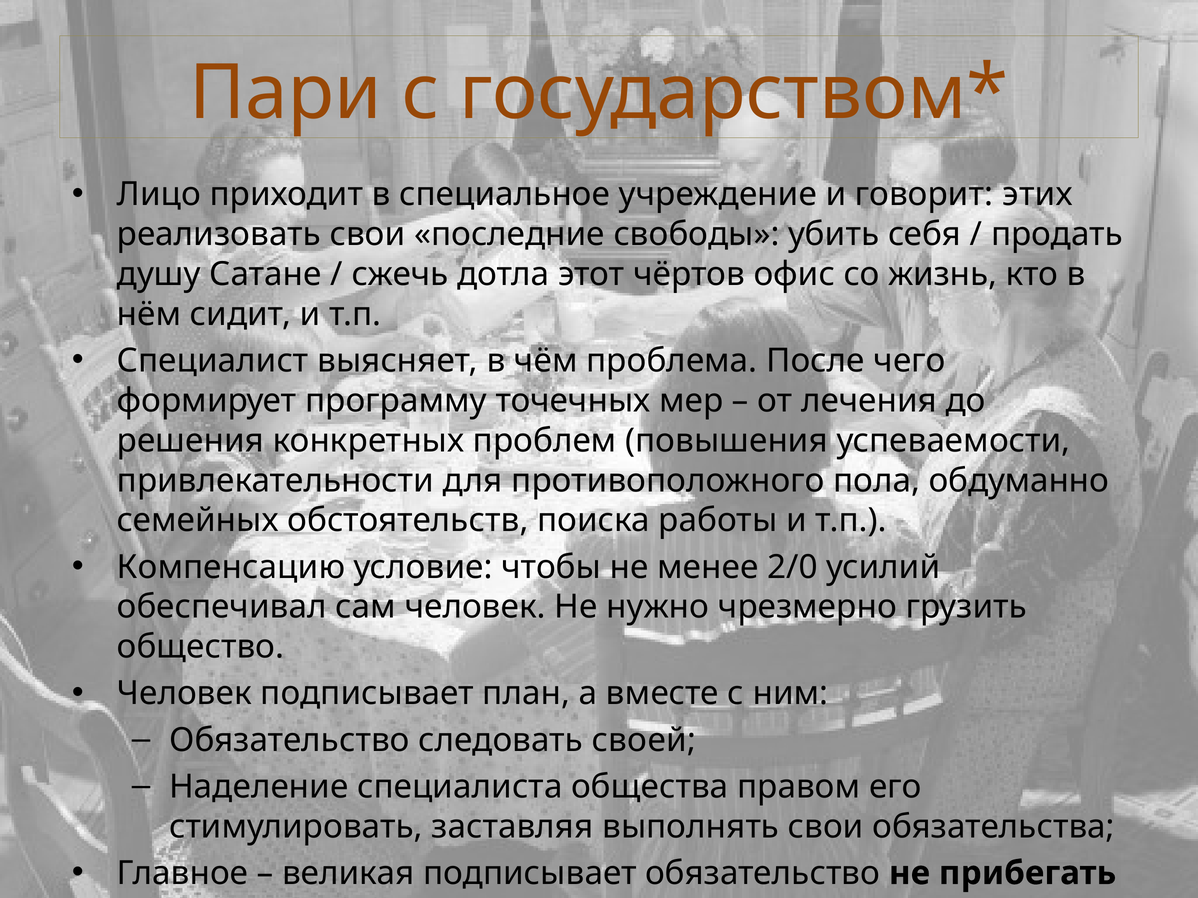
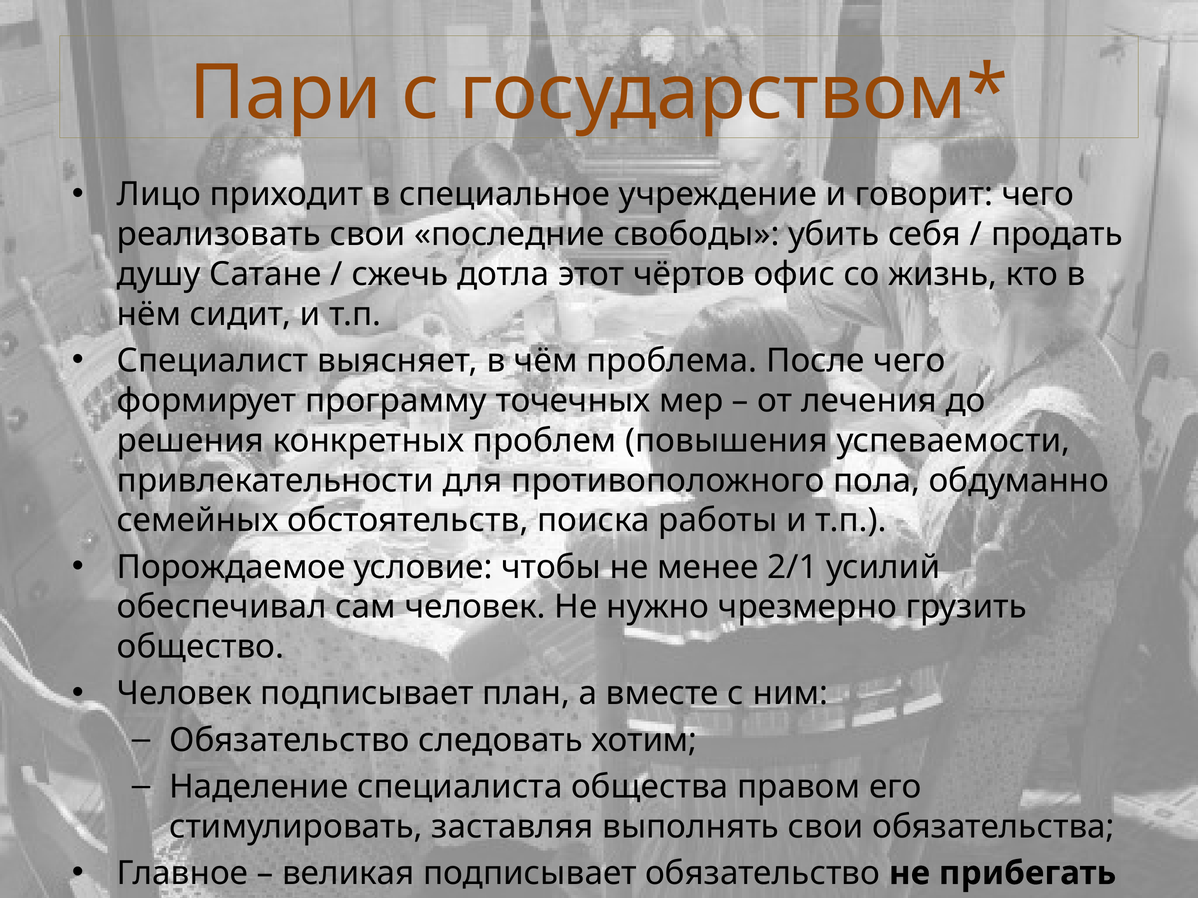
говорит этих: этих -> чего (1038, 195)
Компенсацию: Компенсацию -> Порождаемое (231, 567)
2/0: 2/0 -> 2/1 (792, 567)
своей: своей -> хотим (644, 740)
